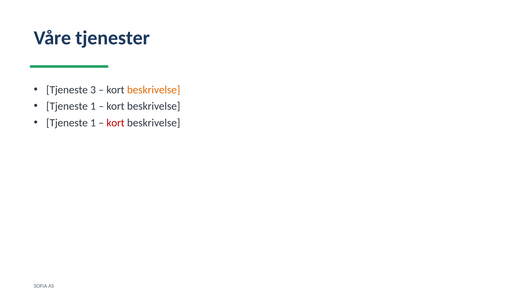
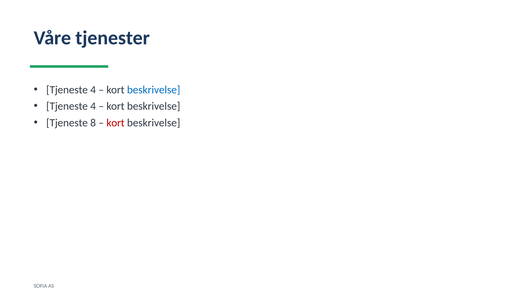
3: 3 -> 4 (93, 90)
beskrivelse colour: orange -> blue (154, 90)
1: 1 -> 4 (93, 107)
1: 1 -> 8 (93, 123)
